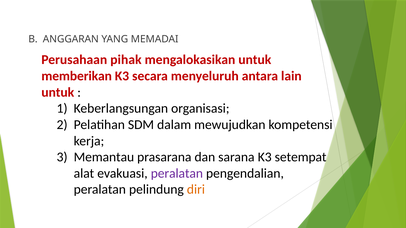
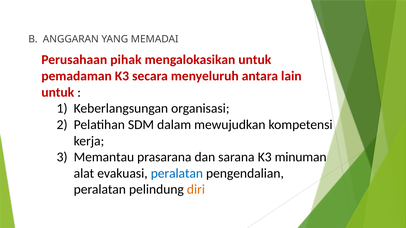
memberikan: memberikan -> pemadaman (77, 76)
setempat: setempat -> minuman (301, 157)
peralatan colour: purple -> blue (177, 174)
